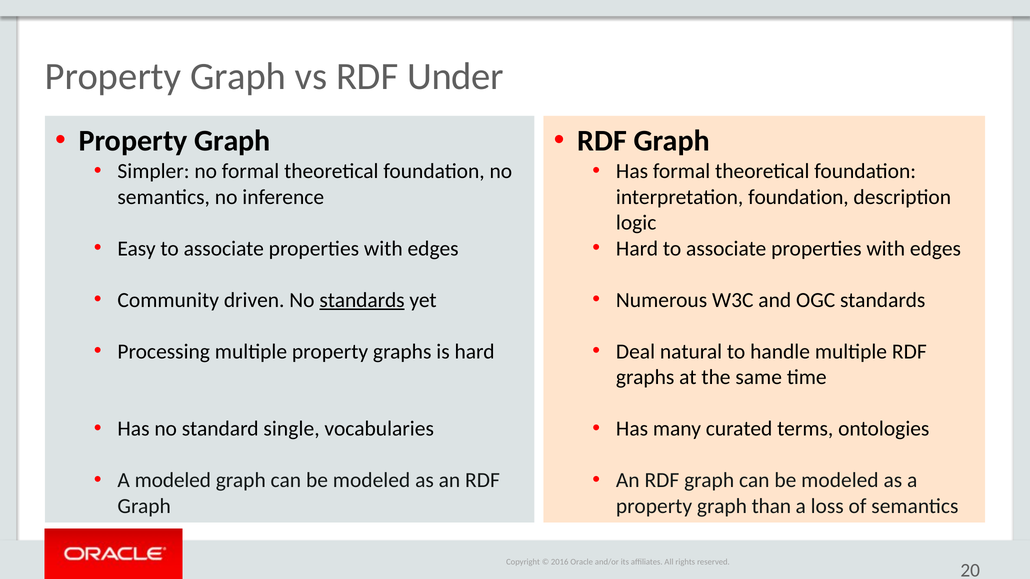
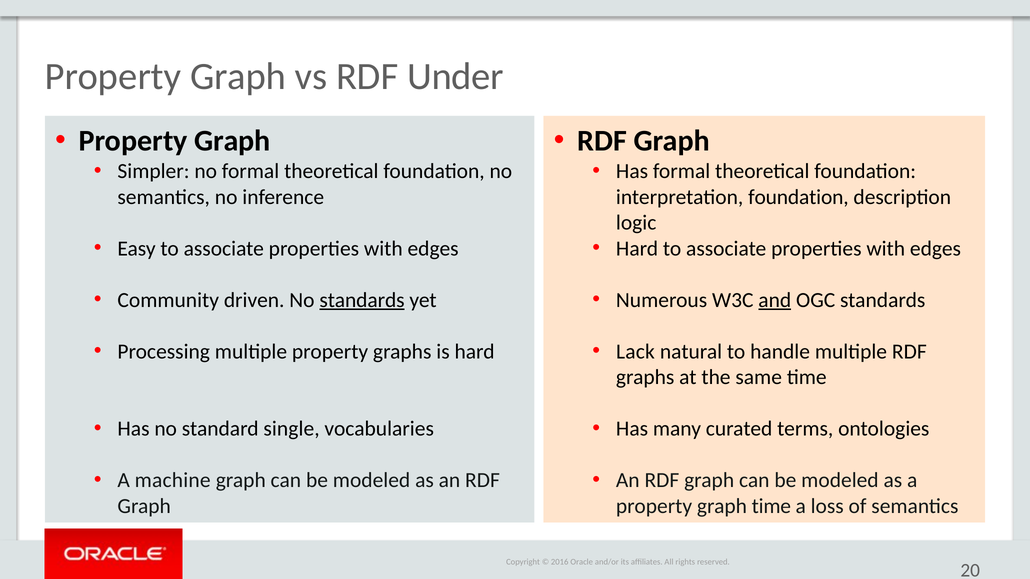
and underline: none -> present (775, 300)
Deal: Deal -> Lack (635, 352)
A modeled: modeled -> machine (173, 481)
graph than: than -> time (771, 506)
